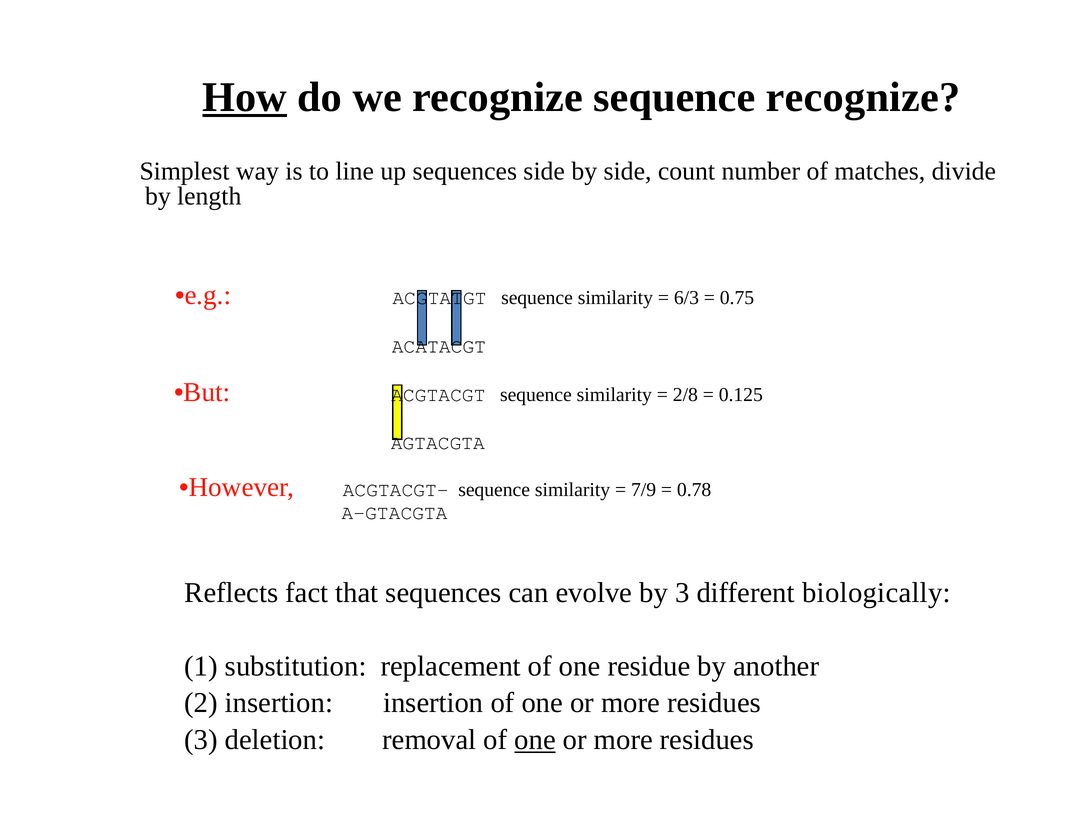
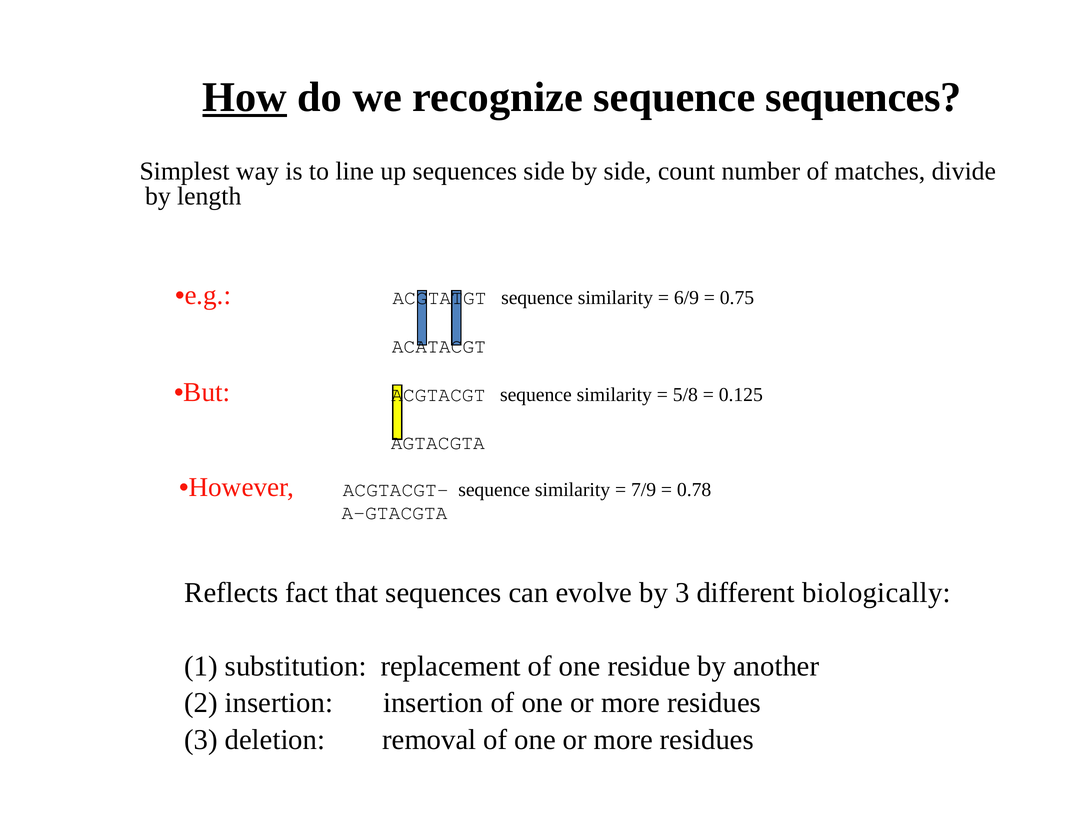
sequence recognize: recognize -> sequences (864, 97)
6/3: 6/3 -> 6/9 (686, 298)
2/8: 2/8 -> 5/8 (685, 394)
one underline: present -> none (535, 740)
